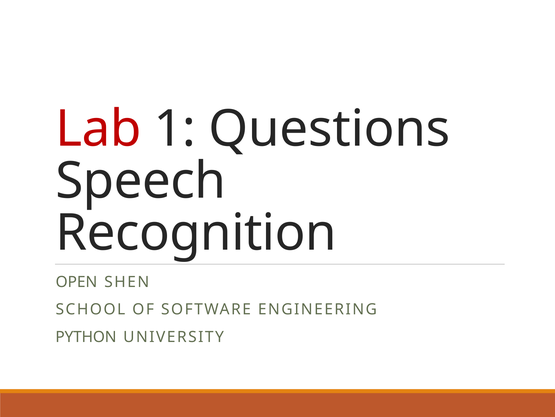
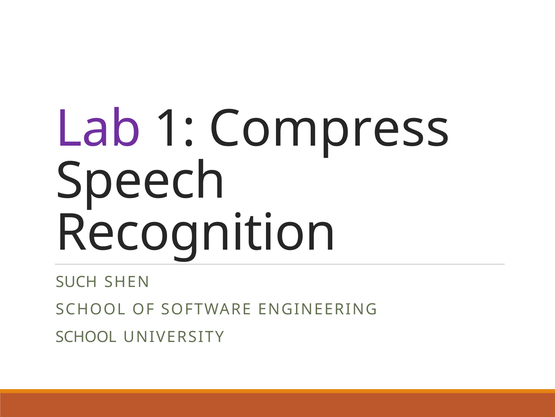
Lab colour: red -> purple (98, 129)
Questions: Questions -> Compress (329, 129)
OPEN: OPEN -> SUCH (76, 281)
PYTHON: PYTHON -> SCHOOL (86, 336)
